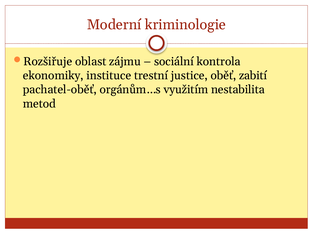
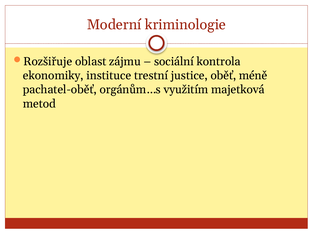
zabití: zabití -> méně (253, 76)
nestabilita: nestabilita -> majetková (238, 90)
